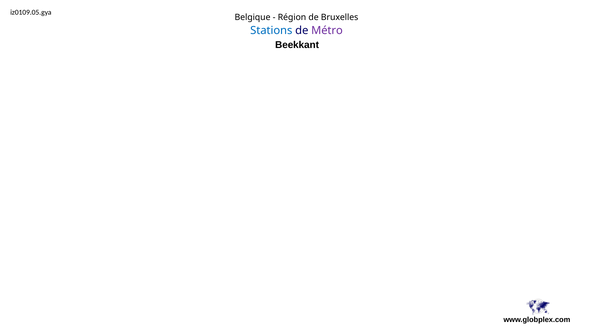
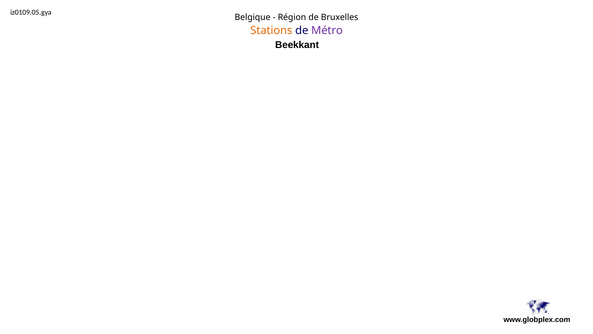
Stations colour: blue -> orange (271, 31)
